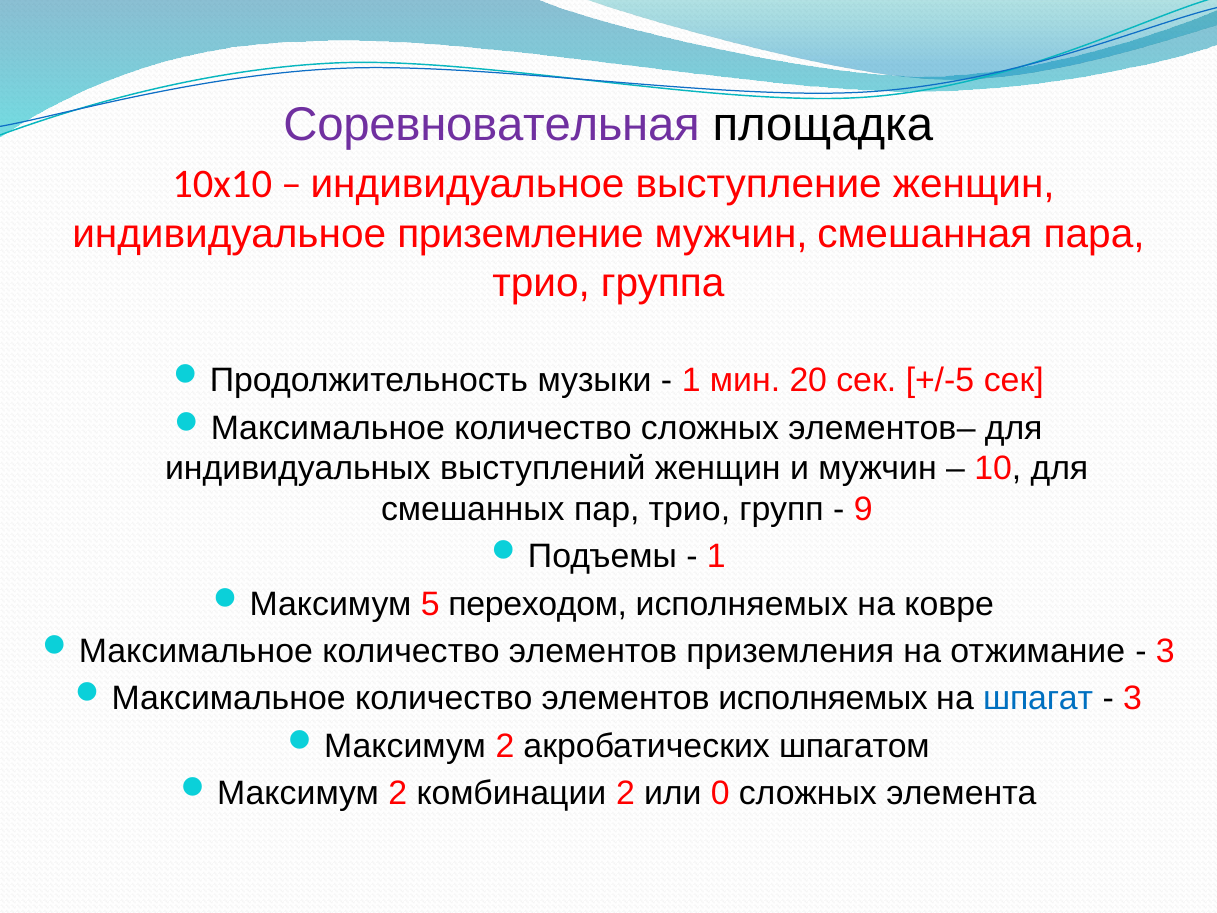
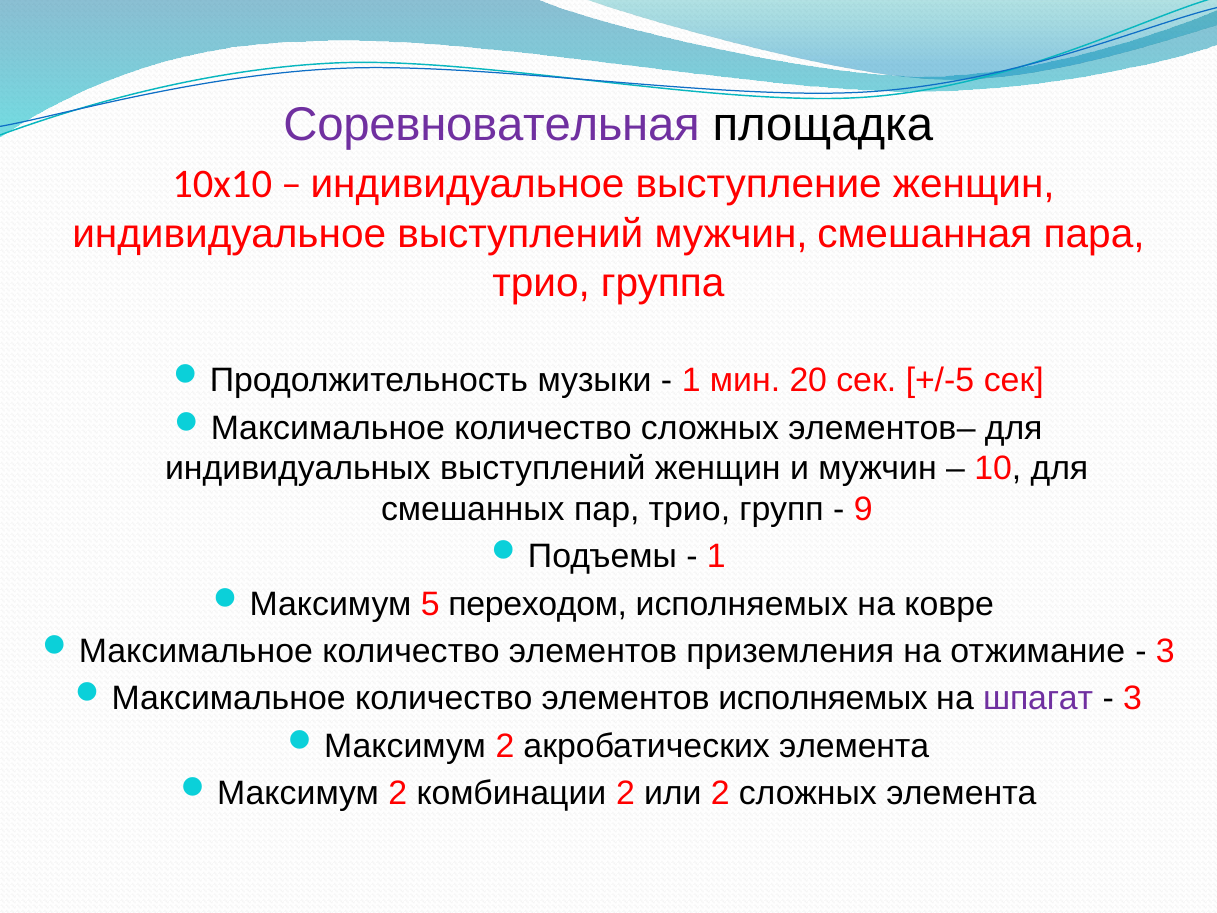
индивидуальное приземление: приземление -> выступлений (520, 234)
шпагат colour: blue -> purple (1038, 699)
шпагатом: шпагатом -> элементa (854, 746)
или 0: 0 -> 2 (720, 793)
